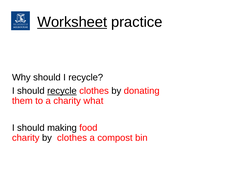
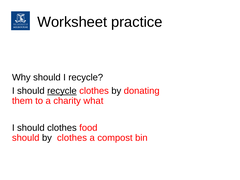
Worksheet underline: present -> none (72, 22)
should making: making -> clothes (62, 128)
charity: charity -> should (26, 138)
